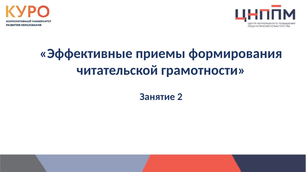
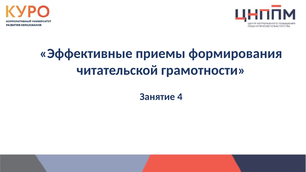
2: 2 -> 4 (180, 97)
